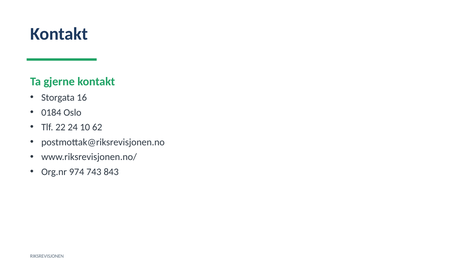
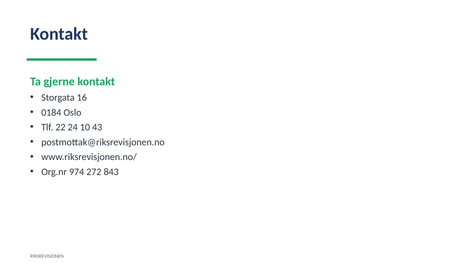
62: 62 -> 43 (97, 127)
743: 743 -> 272 (94, 172)
